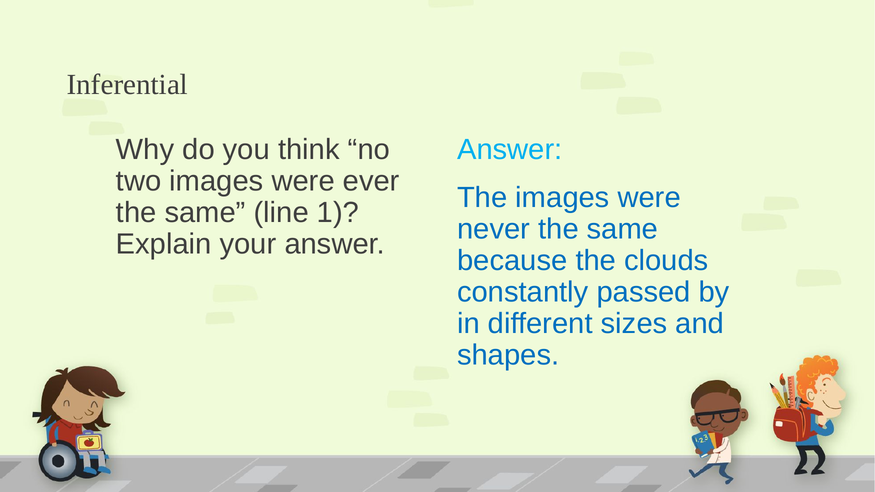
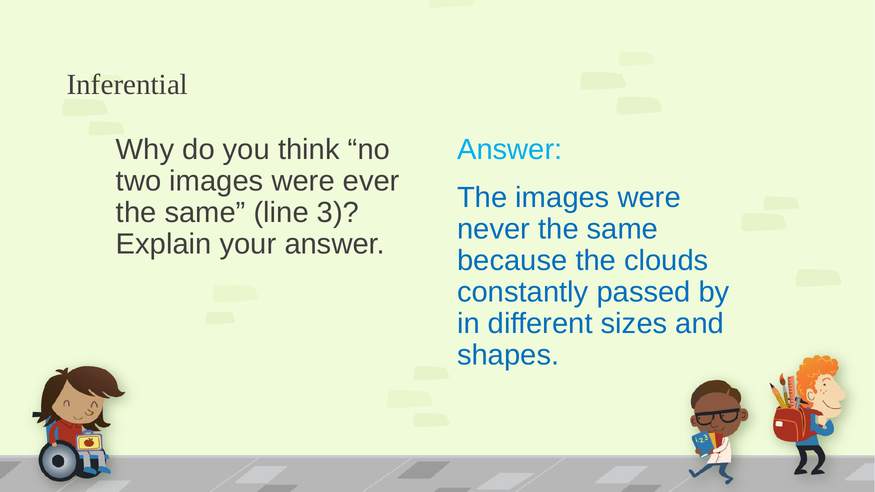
1: 1 -> 3 (338, 213)
